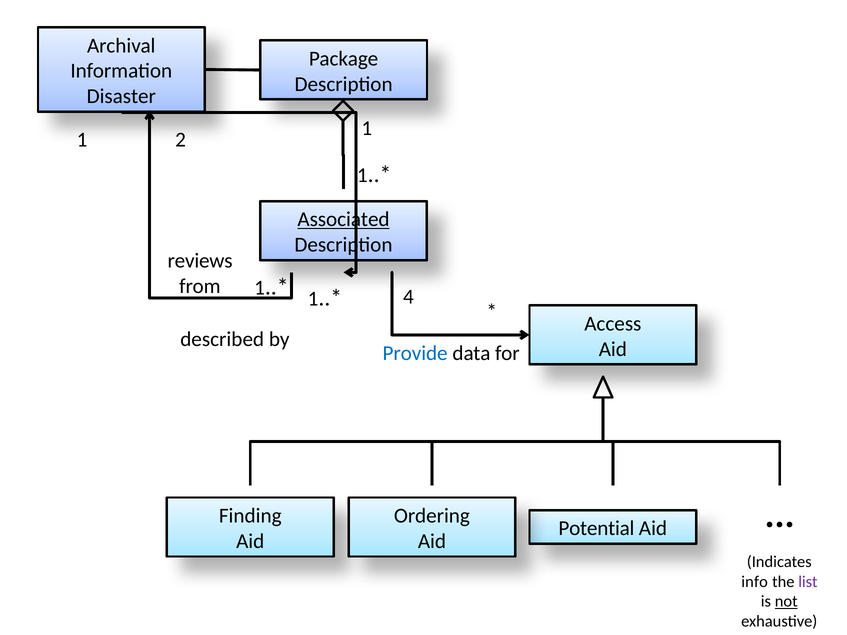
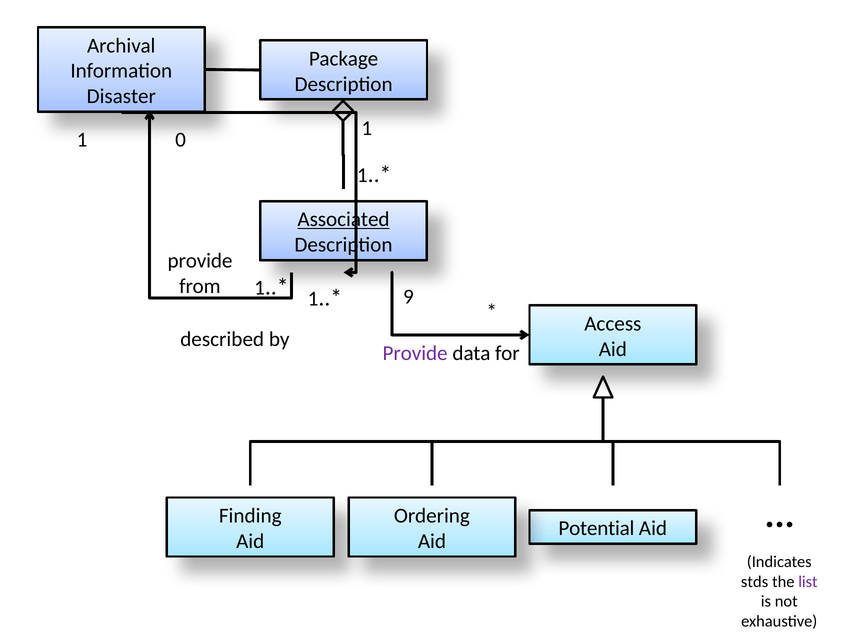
2: 2 -> 0 (181, 140)
reviews: reviews -> provide (200, 261)
4: 4 -> 9 (408, 297)
Provide colour: blue -> purple (415, 353)
info: info -> stds (755, 582)
not underline: present -> none (786, 602)
